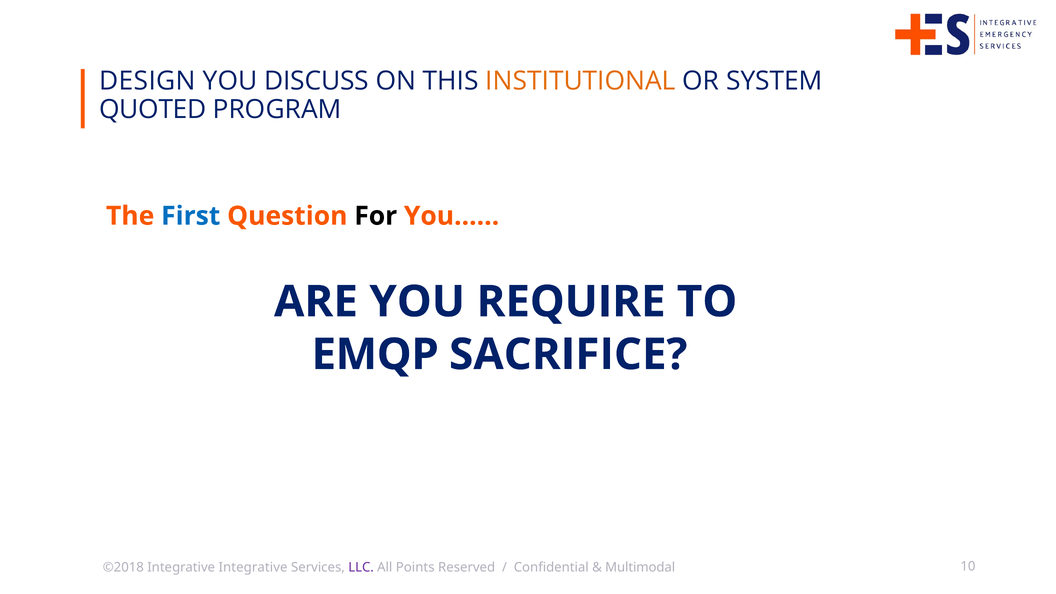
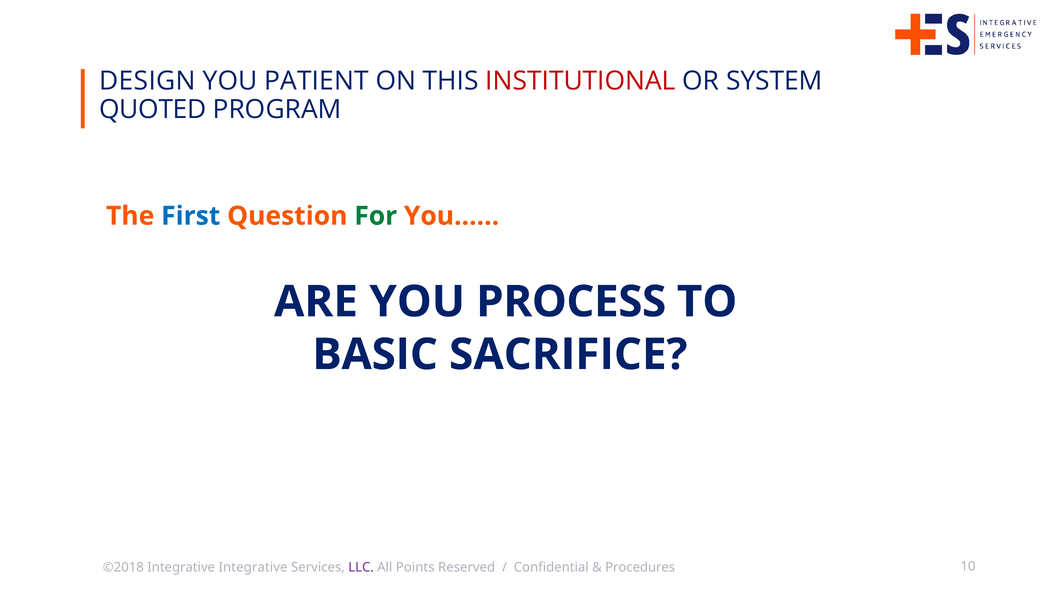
DISCUSS: DISCUSS -> PATIENT (316, 81)
INSTITUTIONAL colour: orange -> red (581, 81)
For colour: black -> green (376, 216)
REQUIRE: REQUIRE -> PROCESS (571, 302)
EMQP: EMQP -> BASIC (375, 355)
Multimodal: Multimodal -> Procedures (640, 567)
